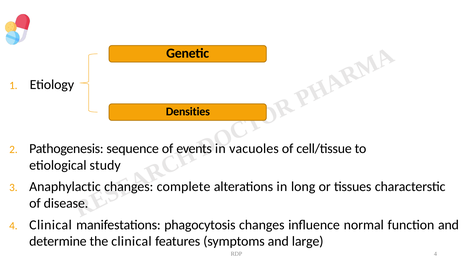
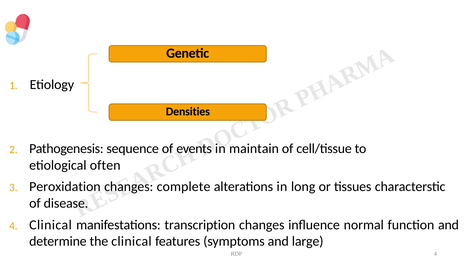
vacuoles: vacuoles -> maintain (254, 149)
study: study -> often (105, 165)
Anaphylactic: Anaphylactic -> Peroxidation (65, 187)
phagocytosis: phagocytosis -> transcription (200, 225)
